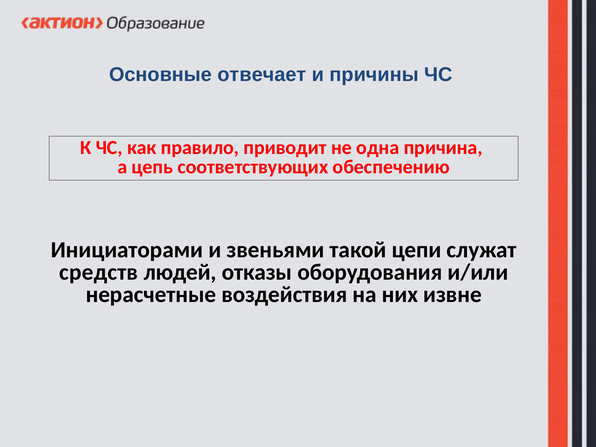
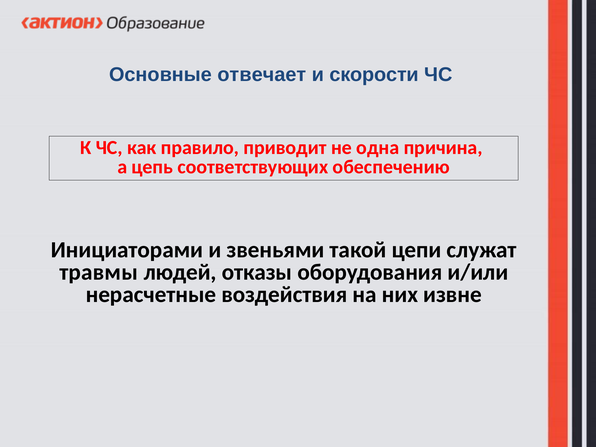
причины: причины -> скорости (374, 75)
средств: средств -> травмы (99, 272)
